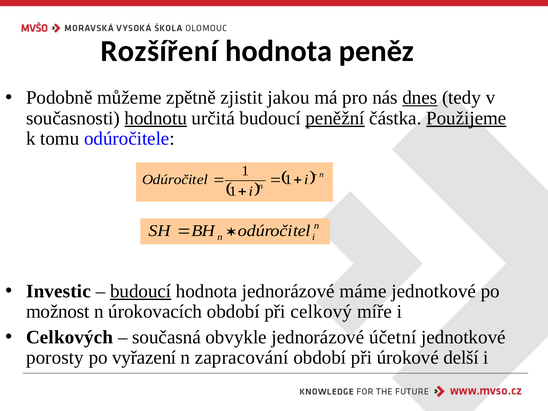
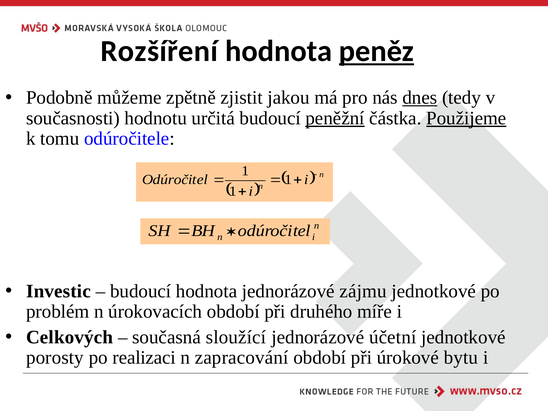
peněz underline: none -> present (377, 51)
hodnotu underline: present -> none (156, 118)
budoucí underline: present -> none (141, 291)
máme: máme -> zájmu (363, 291)
možnost: možnost -> problém (58, 312)
celkový: celkový -> druhého (321, 312)
obvykle: obvykle -> sloužící (236, 337)
vyřazení: vyřazení -> realizaci (144, 358)
delší: delší -> bytu (461, 358)
